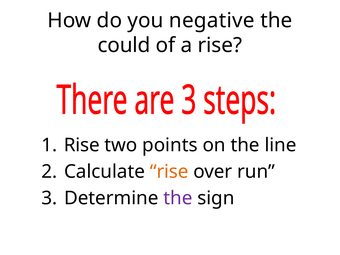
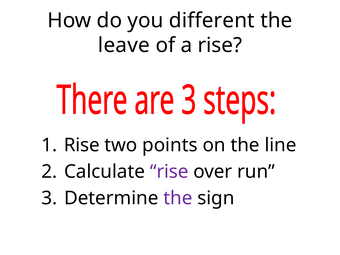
negative: negative -> different (212, 20)
could: could -> leave (124, 45)
rise colour: orange -> purple (169, 172)
